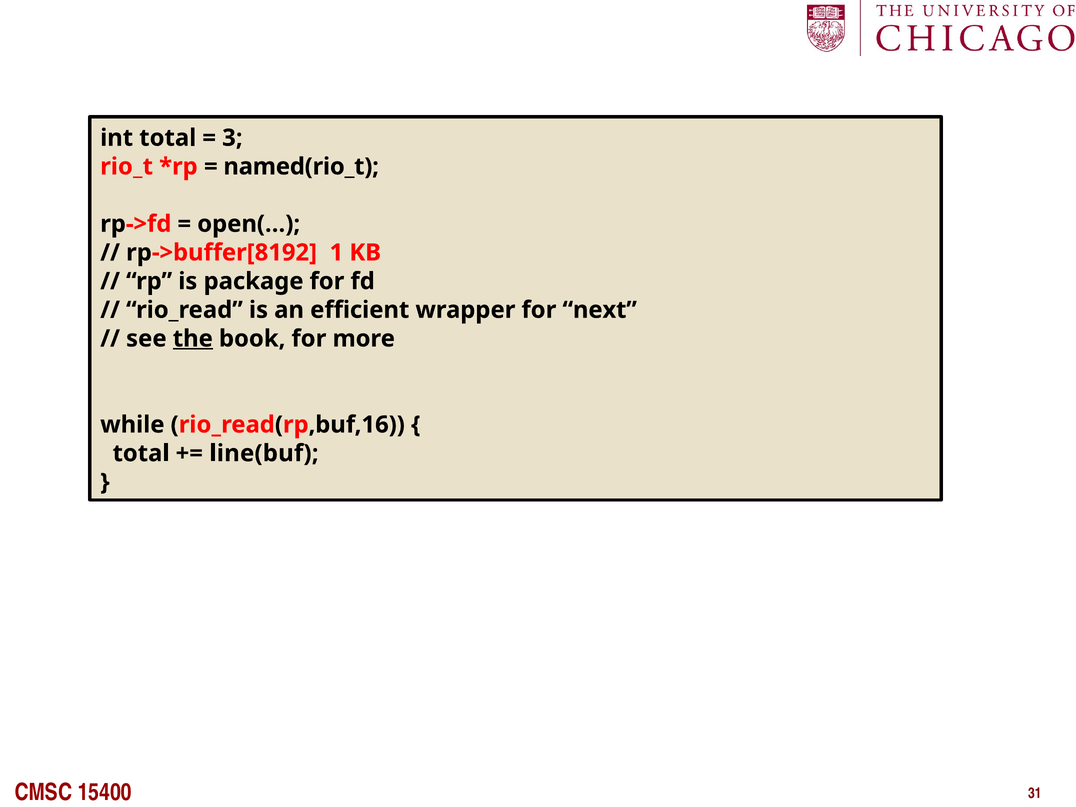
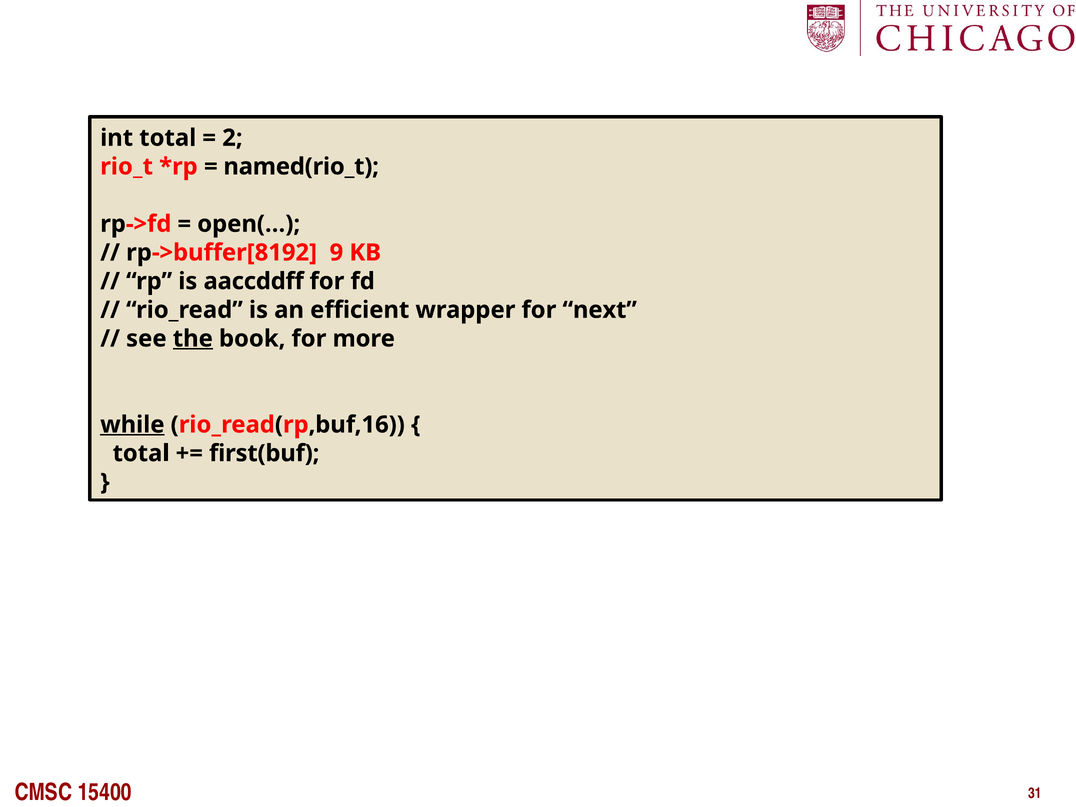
3: 3 -> 2 (232, 138)
1: 1 -> 9 (336, 253)
package: package -> aaccddff (254, 281)
while underline: none -> present (132, 425)
line(buf: line(buf -> first(buf (264, 453)
